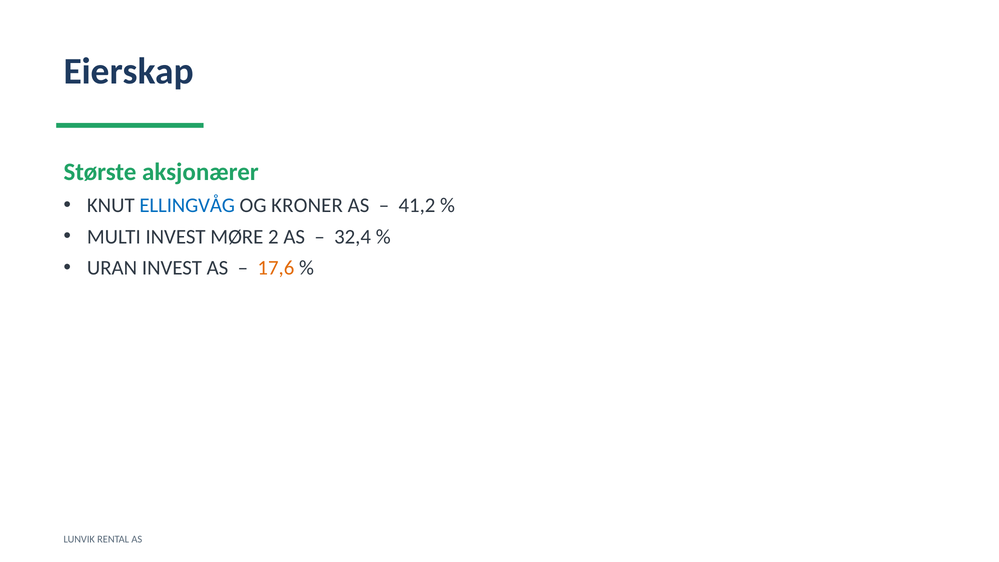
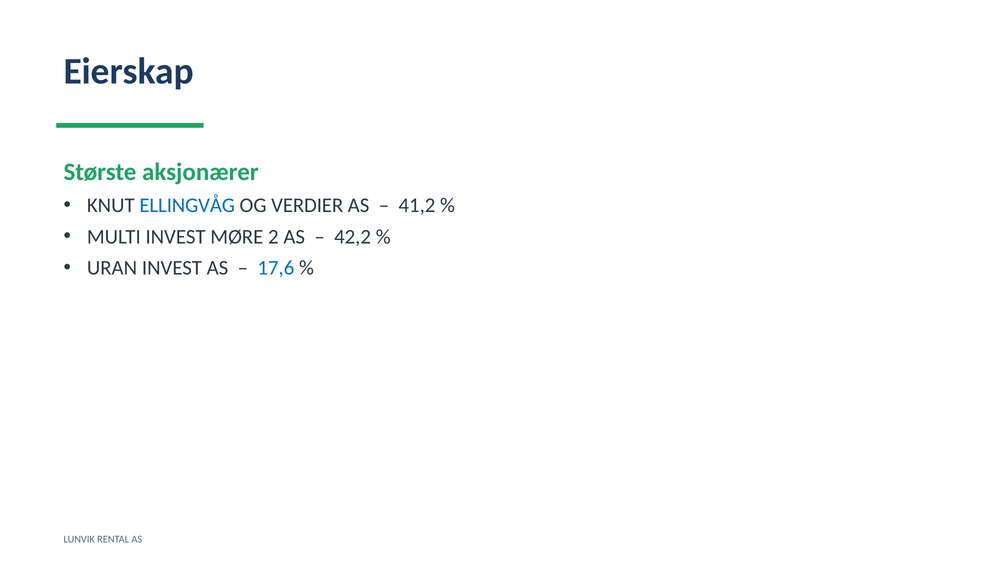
KRONER: KRONER -> VERDIER (307, 205)
32,4: 32,4 -> 42,2 (353, 237)
17,6 colour: orange -> blue (276, 268)
